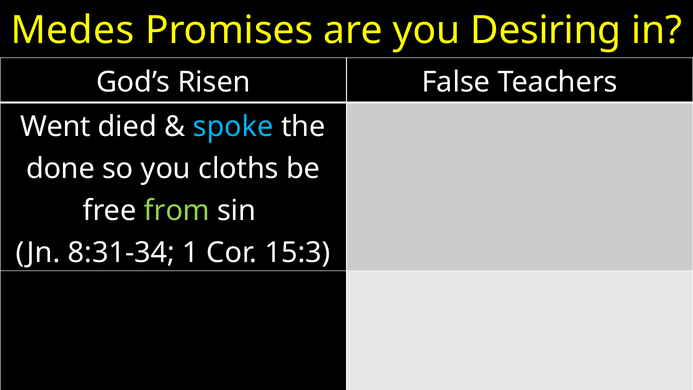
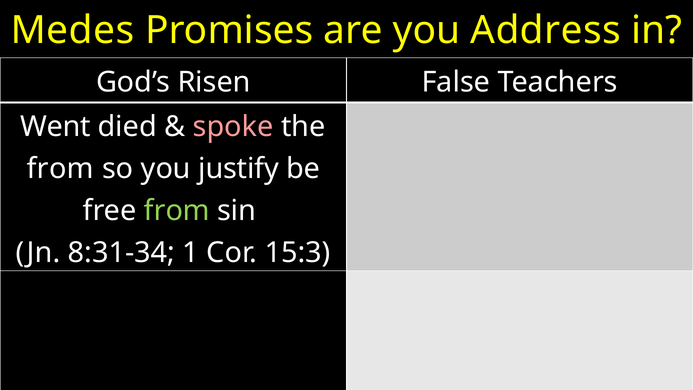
Desiring: Desiring -> Address (546, 30)
spoke colour: light blue -> pink (233, 127)
done: done -> from (60, 169)
cloths: cloths -> justify (239, 169)
